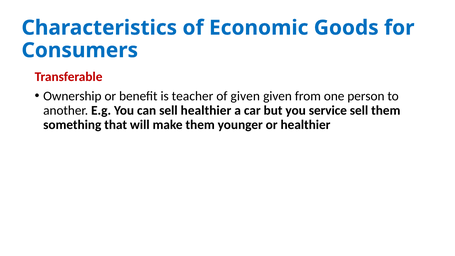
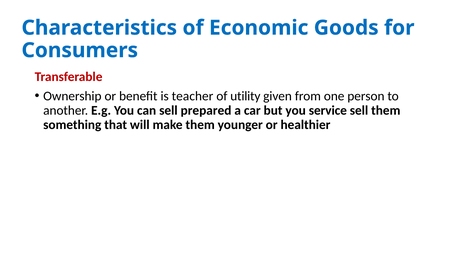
of given: given -> utility (245, 96)
sell healthier: healthier -> prepared (206, 110)
